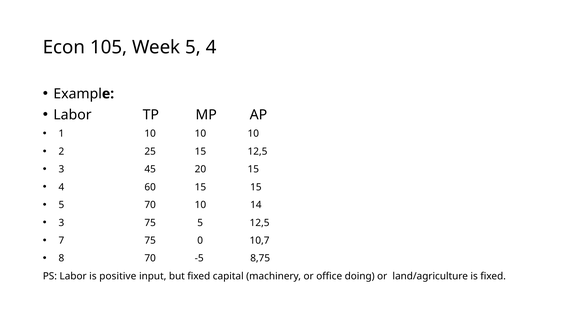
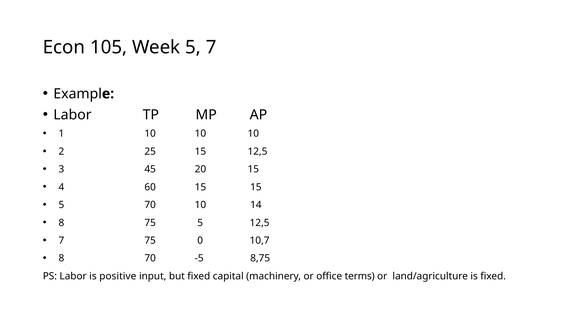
5 4: 4 -> 7 (211, 47)
3: 3 -> 8 (61, 223)
doing: doing -> terms (360, 276)
